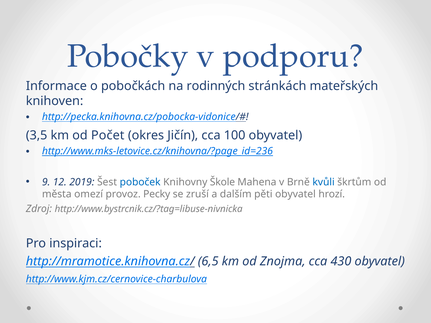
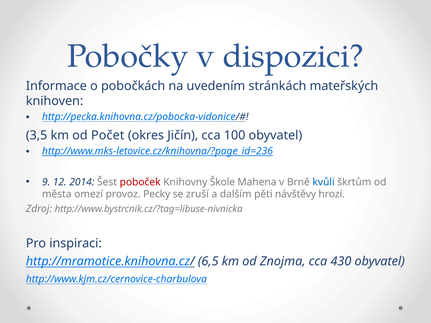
podporu: podporu -> dispozici (293, 56)
rodinných: rodinných -> uvedením (216, 86)
2019: 2019 -> 2014 (82, 182)
poboček colour: blue -> red (140, 182)
pěti obyvatel: obyvatel -> návštěvy (296, 194)
